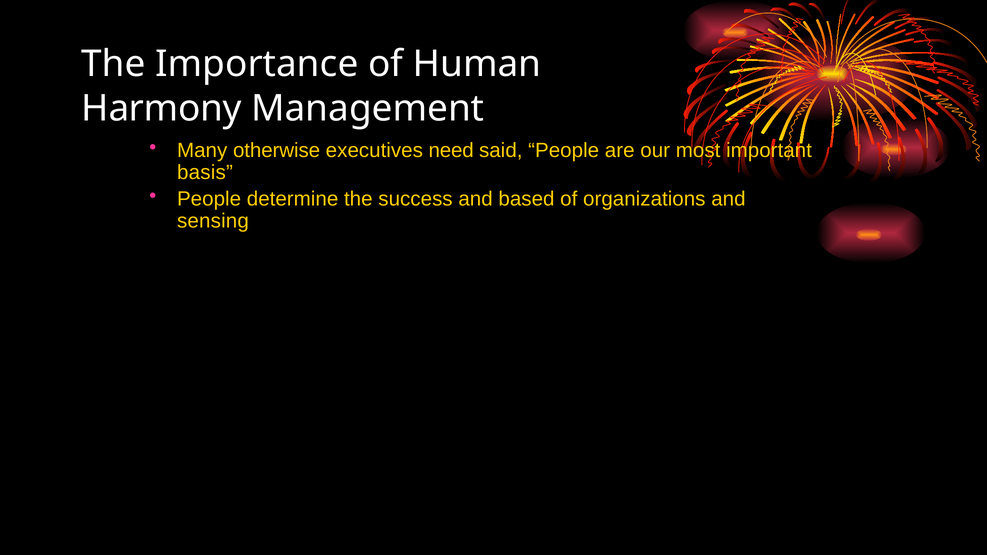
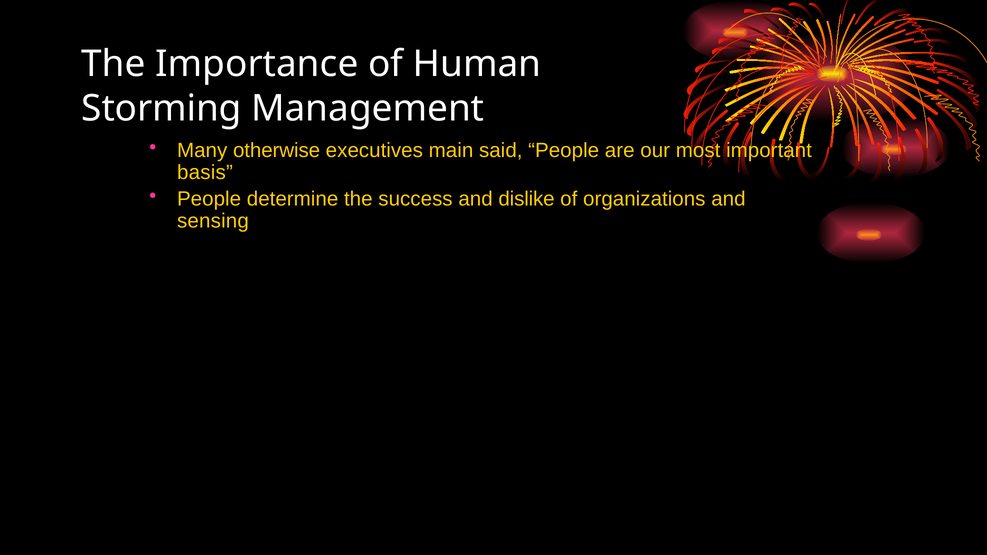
Harmony: Harmony -> Storming (162, 108)
need: need -> main (451, 150)
based: based -> dislike (527, 199)
